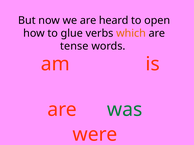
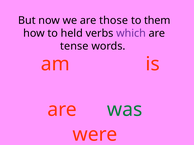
heard: heard -> those (114, 20)
open: open -> them (157, 20)
glue: glue -> held (72, 33)
which colour: orange -> purple (131, 33)
